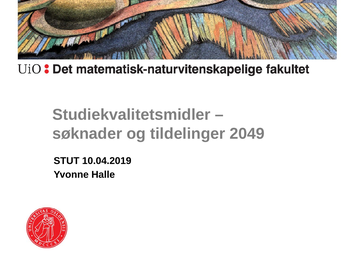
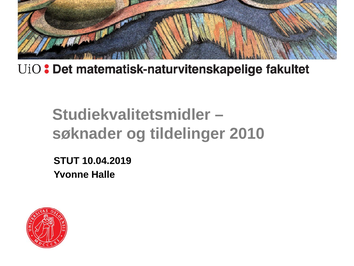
2049: 2049 -> 2010 (247, 133)
